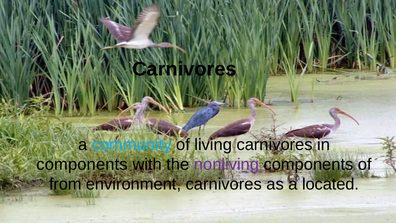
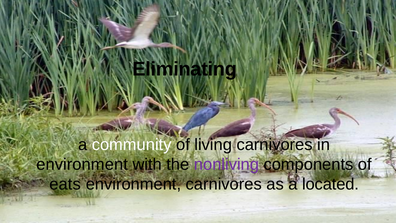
Carnivores: Carnivores -> Eliminating (185, 69)
community colour: light blue -> white (132, 144)
components: components -> environment (82, 164)
from: from -> eats (65, 184)
